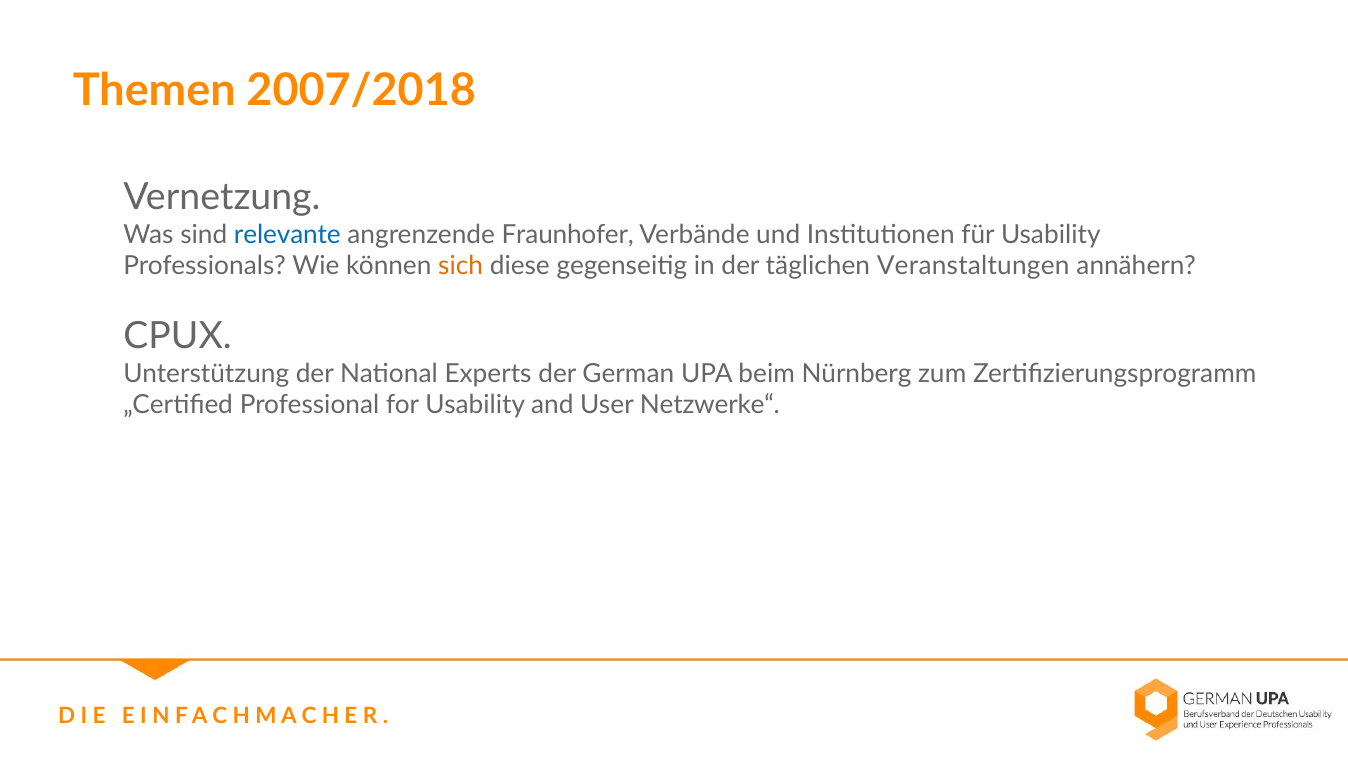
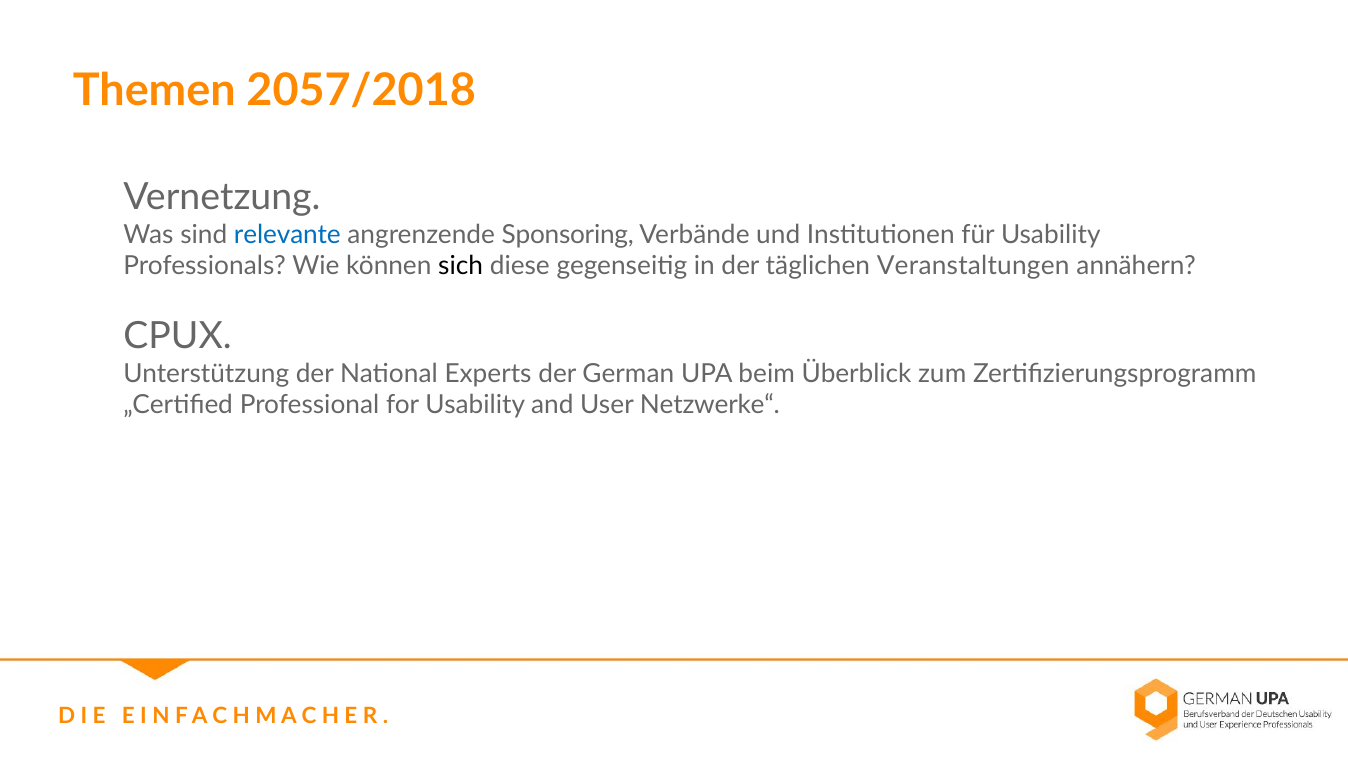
2007/2018: 2007/2018 -> 2057/2018 (361, 91)
Fraunhofer: Fraunhofer -> Sponsoring (568, 235)
sich colour: orange -> black (461, 266)
Nürnberg: Nürnberg -> Überblick (857, 374)
